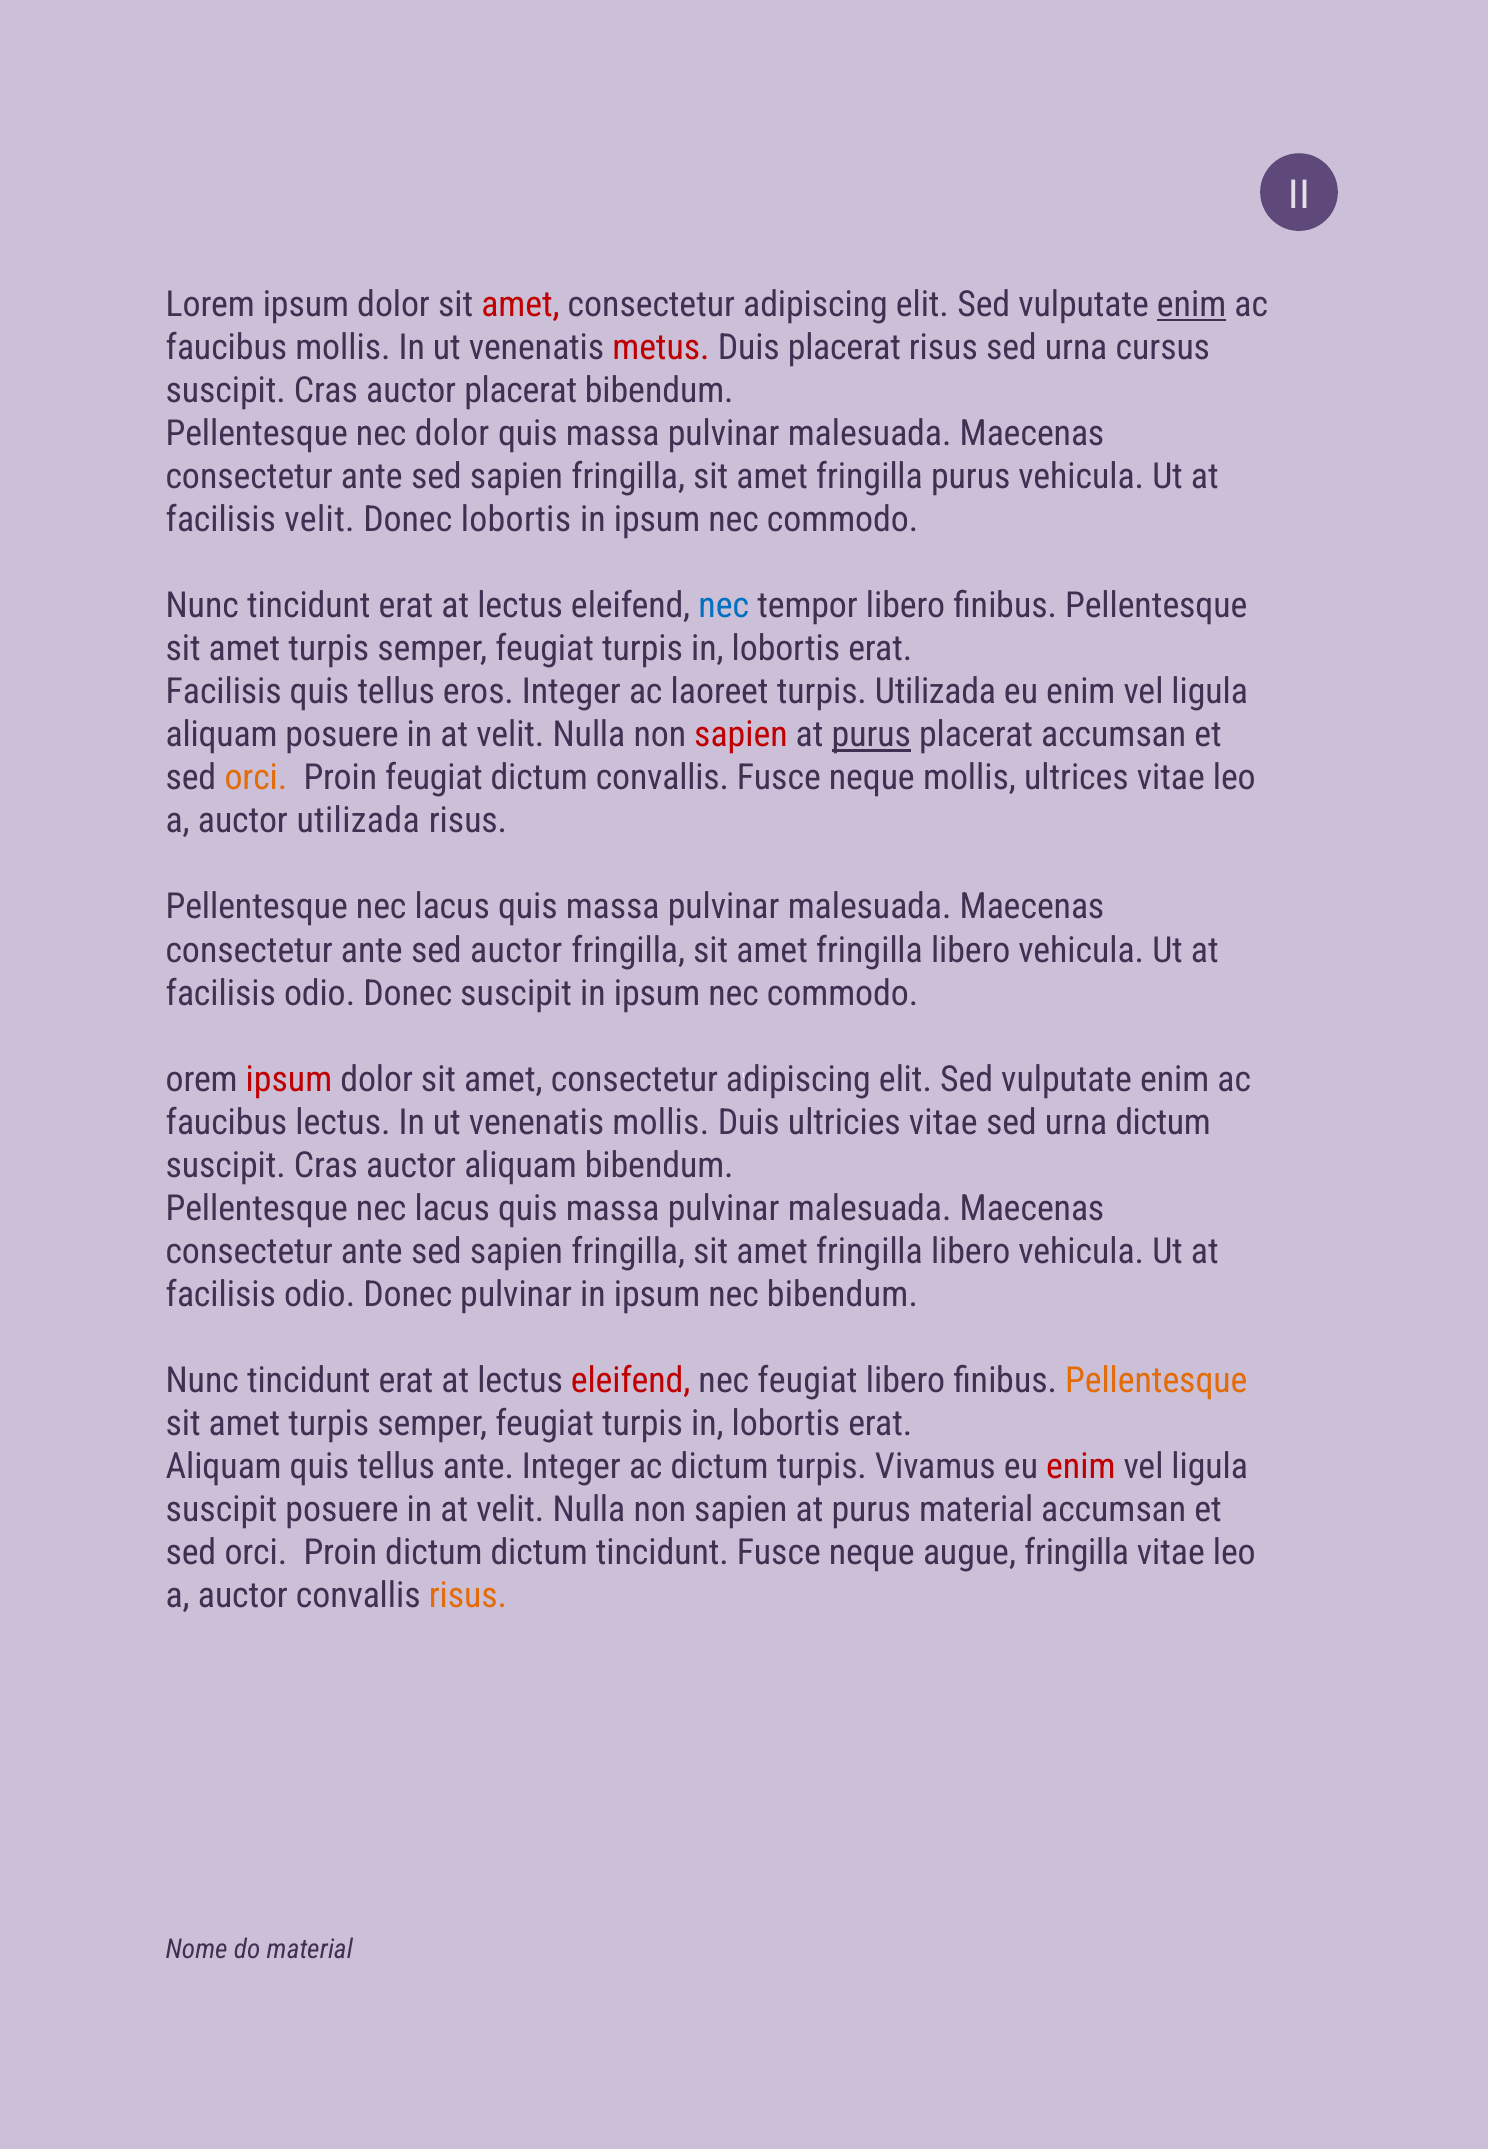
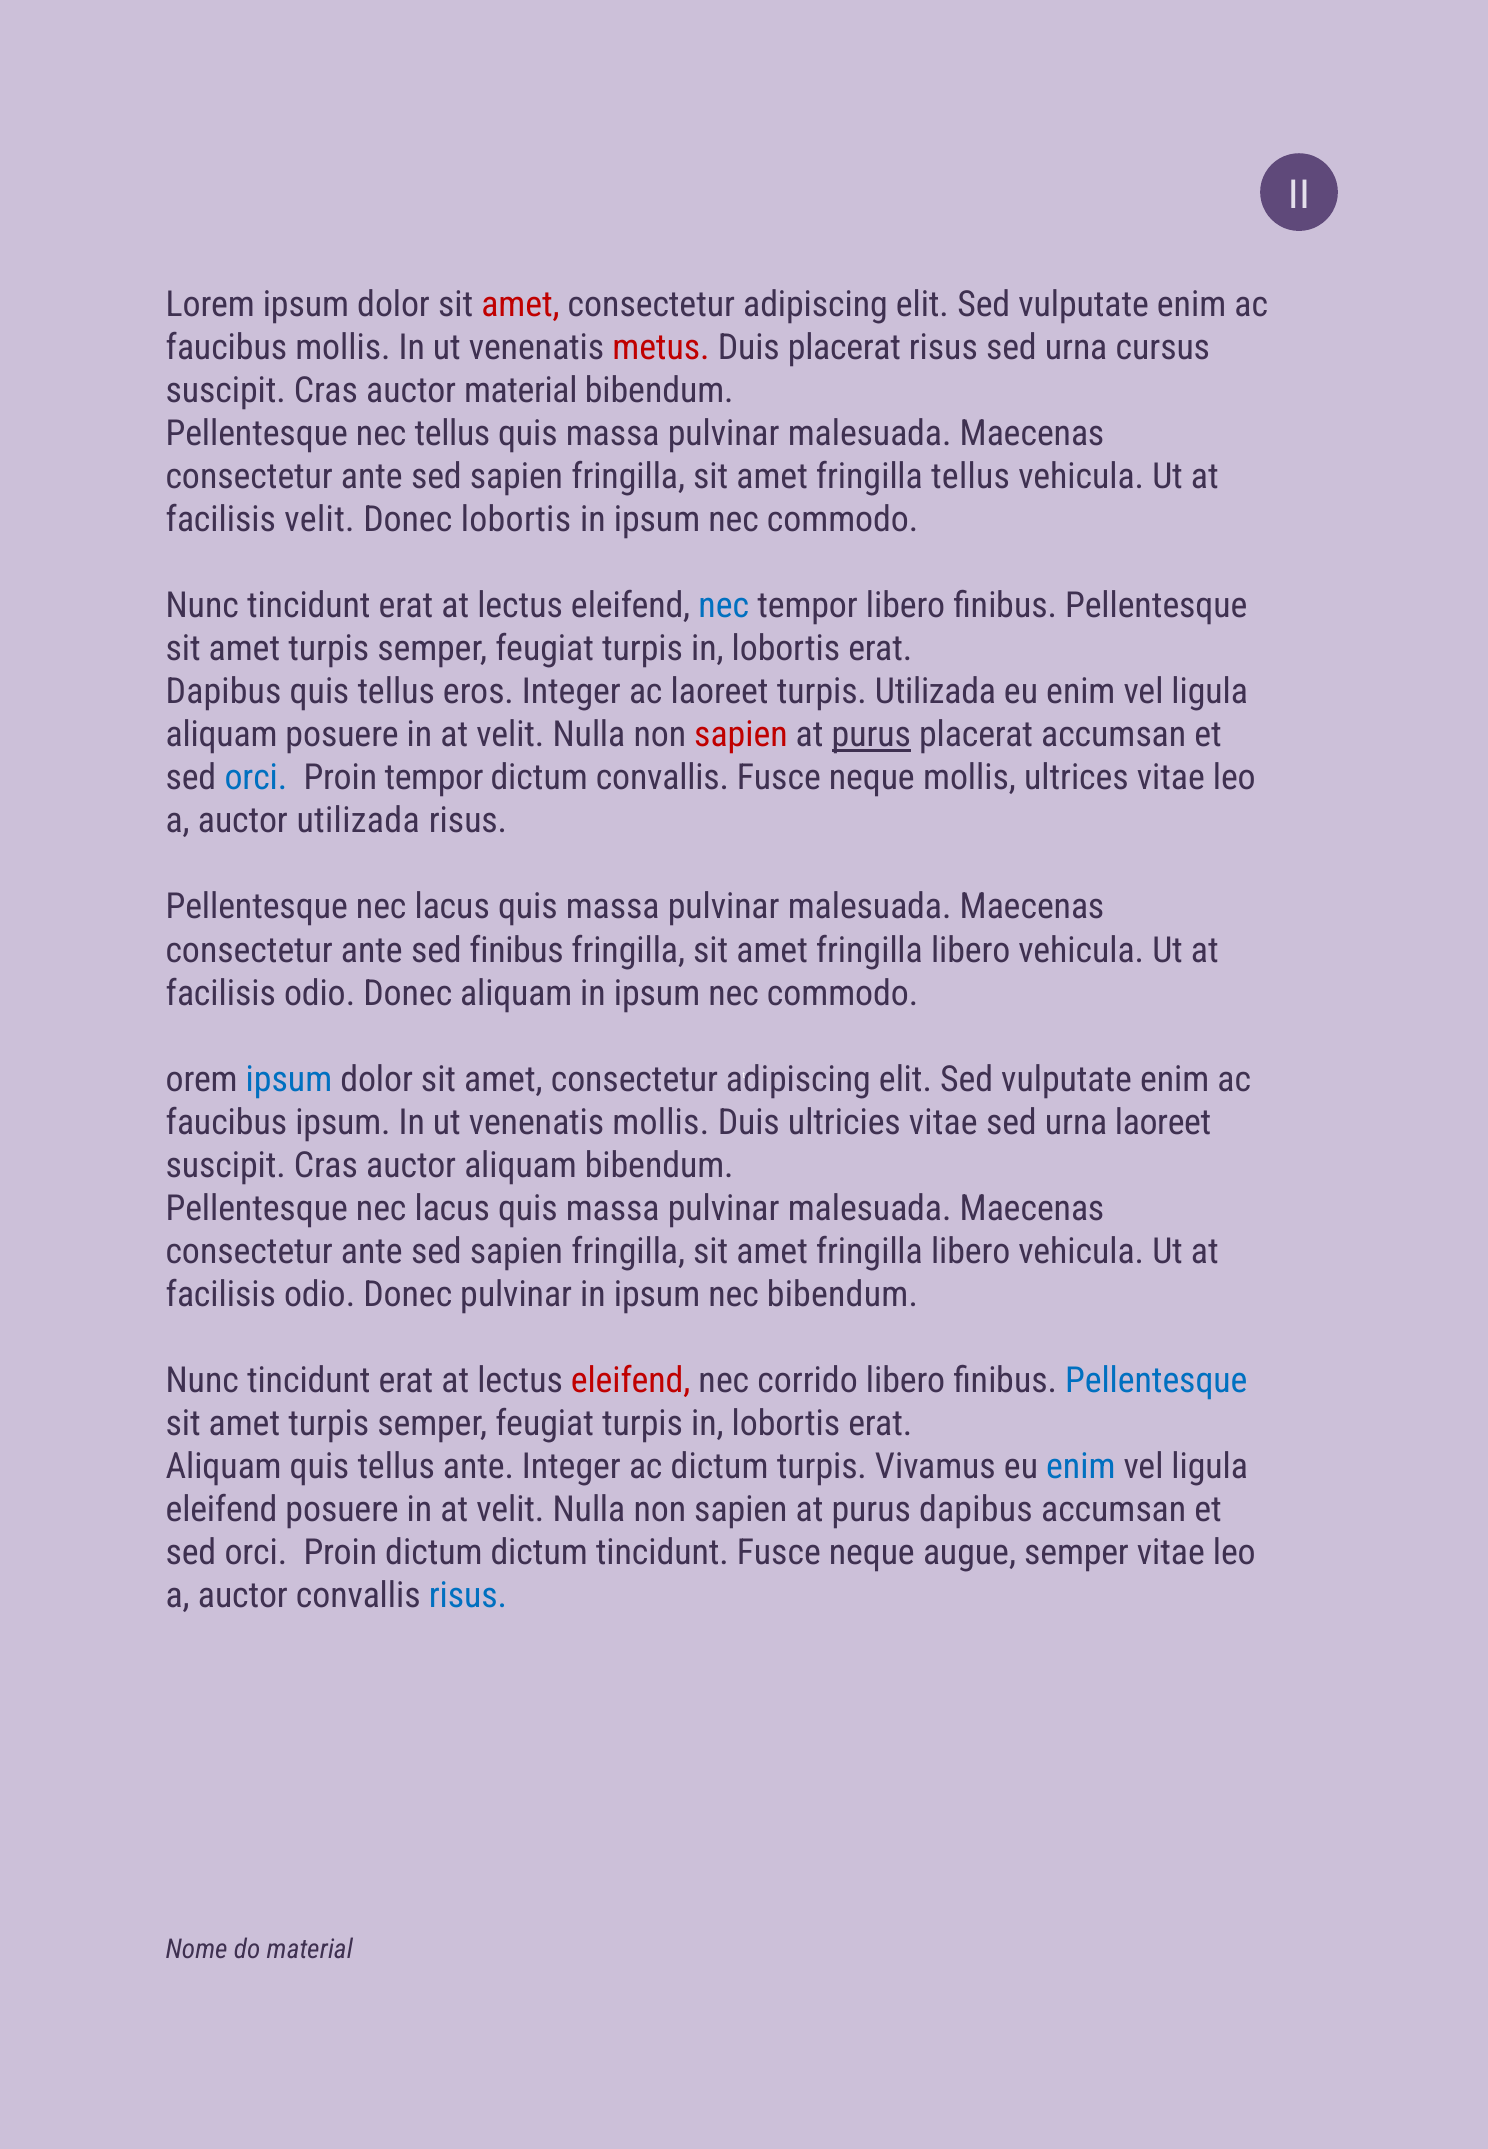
enim underline: present -> none (1192, 305)
auctor placerat: placerat -> material (521, 391)
nec dolor: dolor -> tellus (452, 434)
fringilla purus: purus -> tellus (971, 477)
Facilisis: Facilisis -> Dapibus (224, 692)
orci colour: orange -> blue (256, 778)
Proin feugiat: feugiat -> tempor (434, 778)
sed auctor: auctor -> finibus (517, 950)
Donec suscipit: suscipit -> aliquam (516, 993)
ipsum colour: red -> blue (289, 1079)
faucibus lectus: lectus -> ipsum (343, 1122)
urna dictum: dictum -> laoreet (1163, 1122)
nec feugiat: feugiat -> corrido (808, 1381)
Pellentesque colour: orange -> blue (1156, 1381)
enim colour: red -> blue (1081, 1467)
suscipit: suscipit -> eleifend (222, 1510)
purus material: material -> dapibus (976, 1510)
augue fringilla: fringilla -> semper (1077, 1553)
risus colour: orange -> blue (468, 1596)
